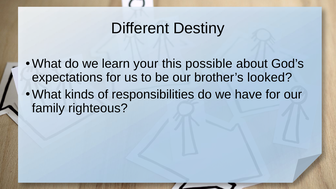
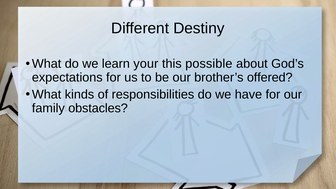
looked: looked -> offered (270, 77)
righteous: righteous -> obstacles (98, 108)
